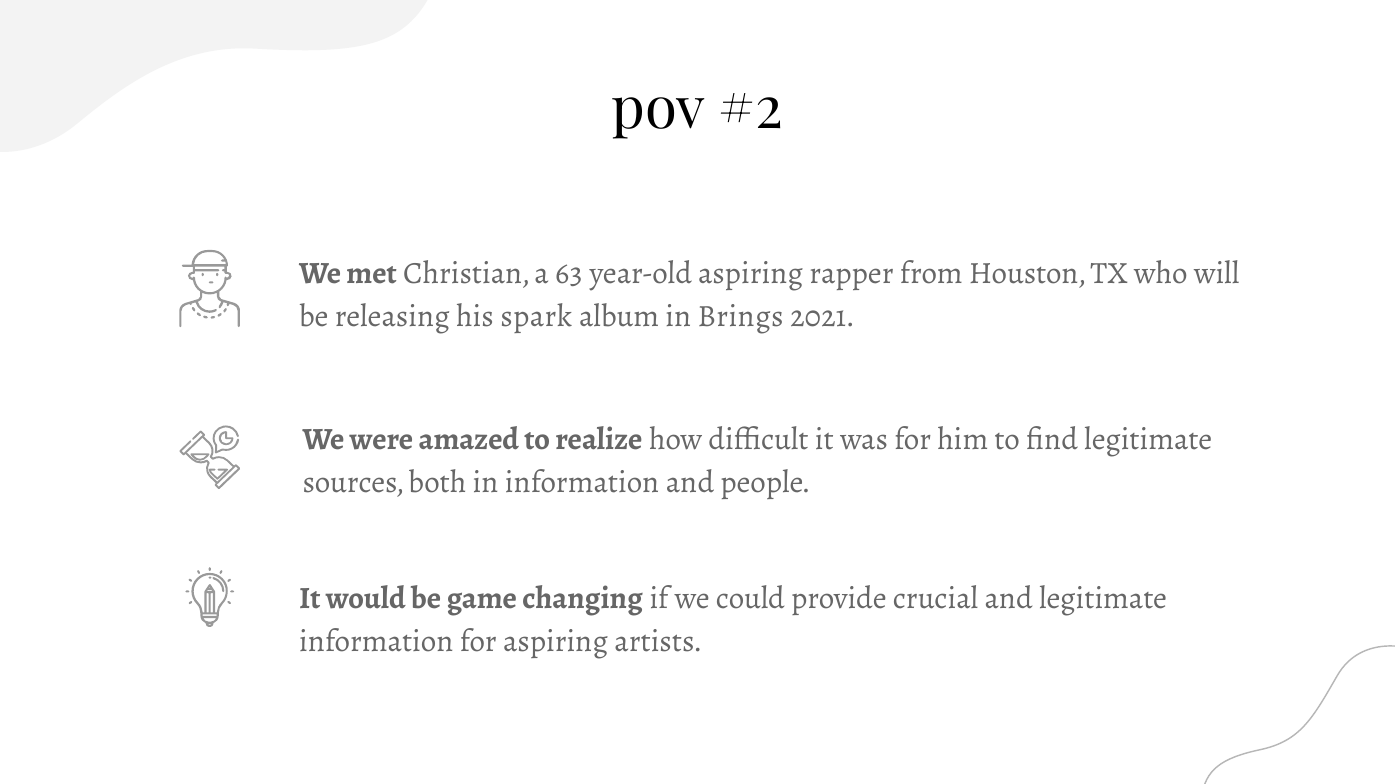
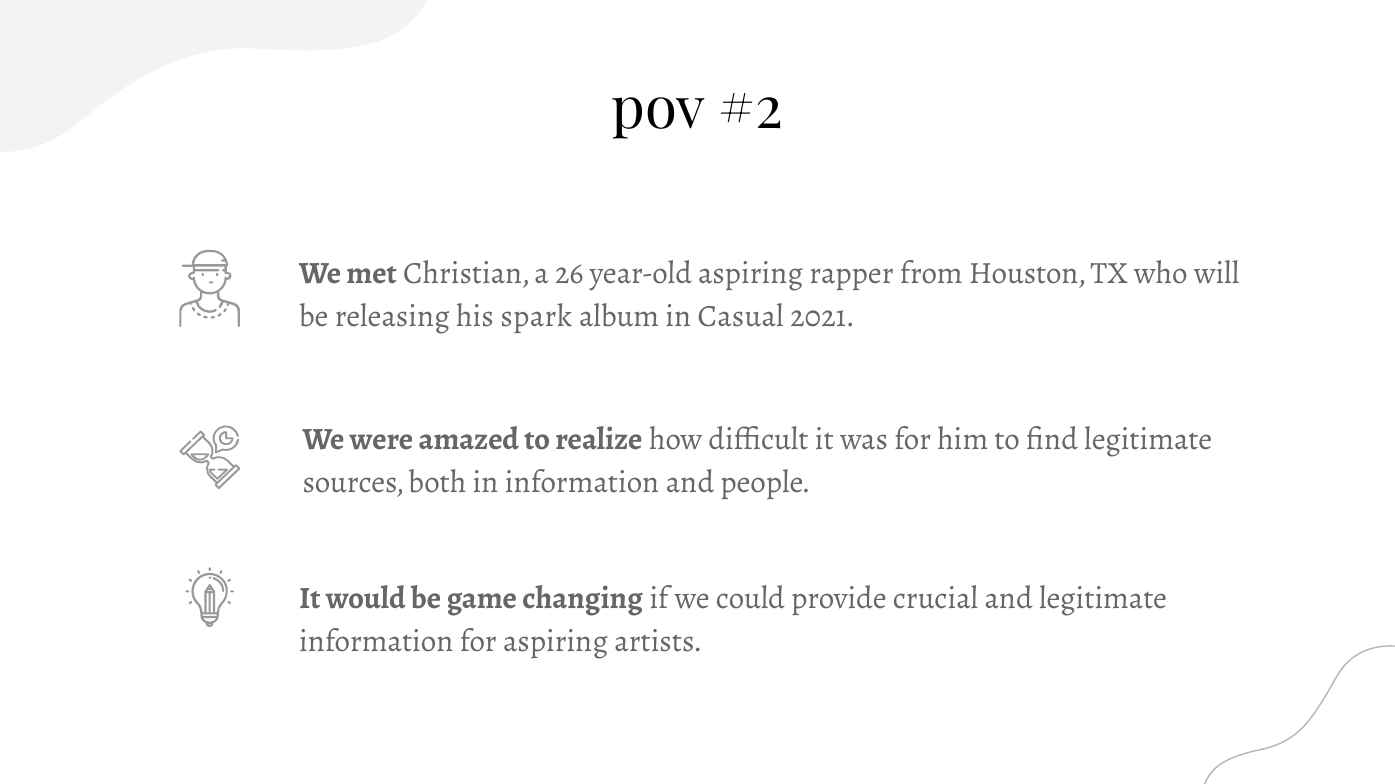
63: 63 -> 26 (569, 274)
Brings: Brings -> Casual (741, 317)
